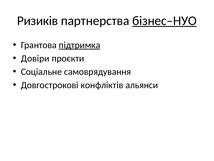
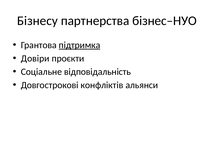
Ризиків: Ризиків -> Бізнесу (37, 21)
бізнес–НУО underline: present -> none (165, 21)
самоврядування: самоврядування -> відповідальність (98, 72)
